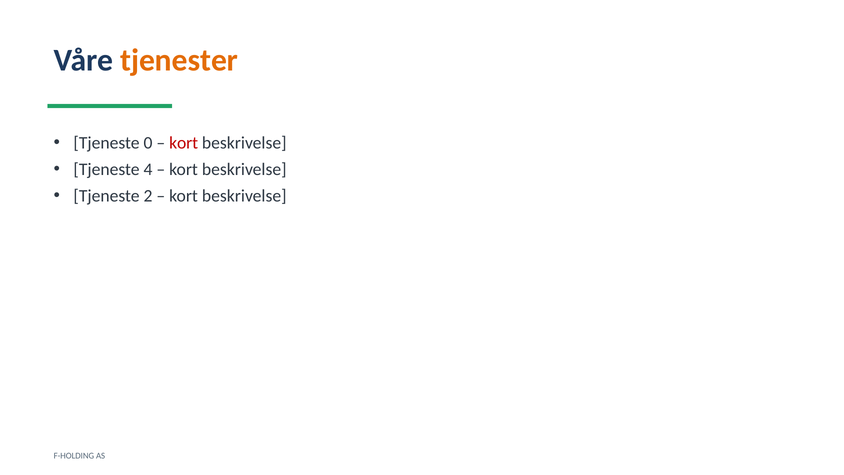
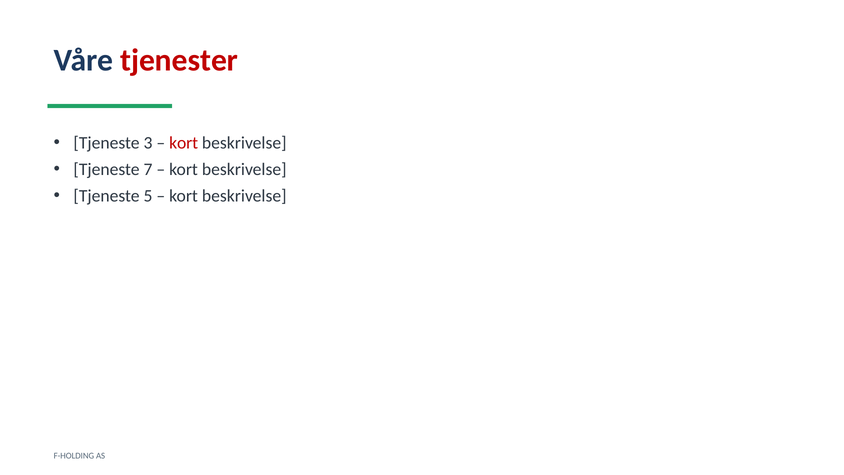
tjenester colour: orange -> red (179, 60)
0: 0 -> 3 (148, 143)
4: 4 -> 7 (148, 169)
2: 2 -> 5 (148, 196)
